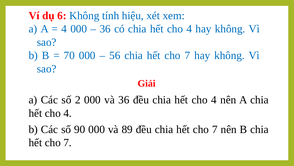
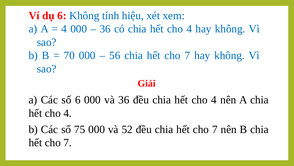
số 2: 2 -> 6 (78, 100)
90: 90 -> 75 (80, 129)
89: 89 -> 52 (127, 129)
